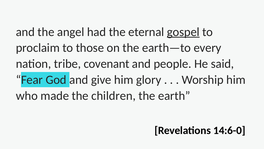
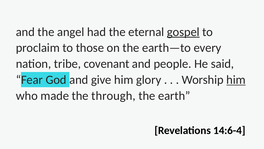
him underline: none -> present (236, 79)
children: children -> through (113, 95)
14:6-0: 14:6-0 -> 14:6-4 (229, 130)
